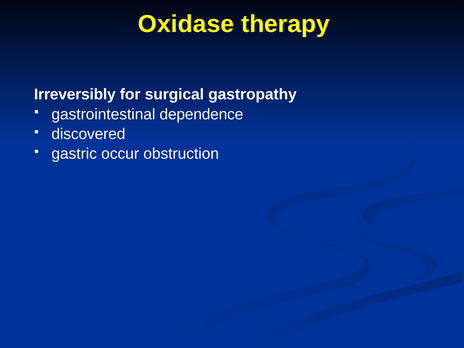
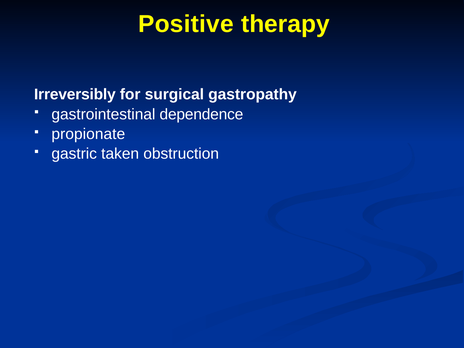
Oxidase: Oxidase -> Positive (186, 24)
discovered: discovered -> propionate (88, 134)
occur: occur -> taken (120, 154)
